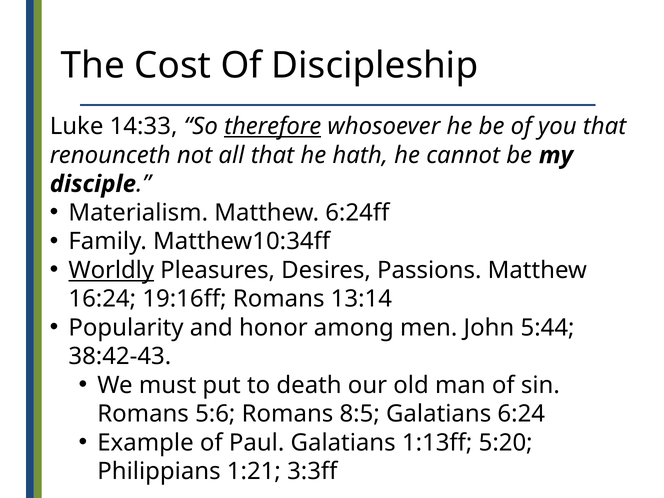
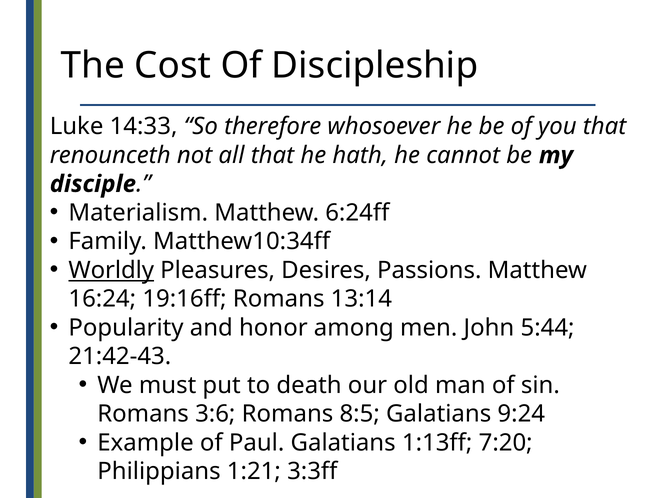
therefore underline: present -> none (273, 127)
38:42-43: 38:42-43 -> 21:42-43 (120, 357)
5:6: 5:6 -> 3:6 (215, 414)
6:24: 6:24 -> 9:24 (521, 414)
5:20: 5:20 -> 7:20 (506, 443)
